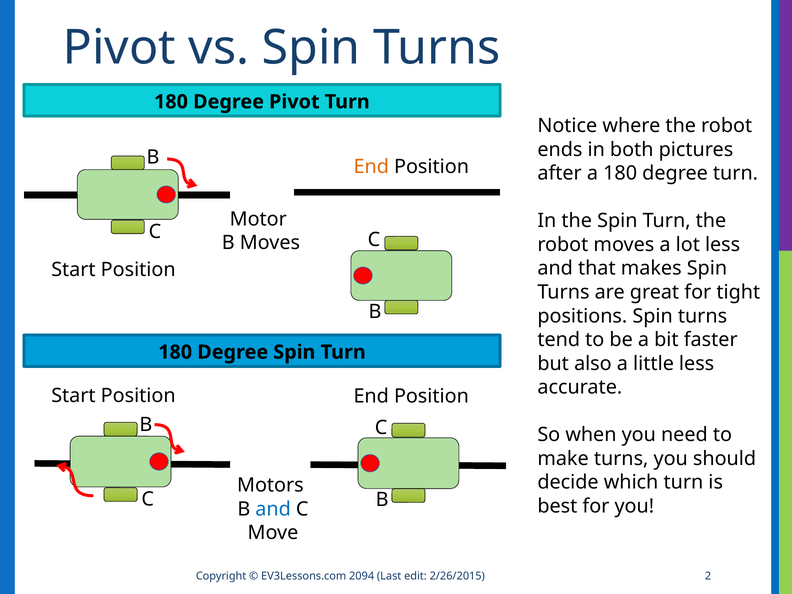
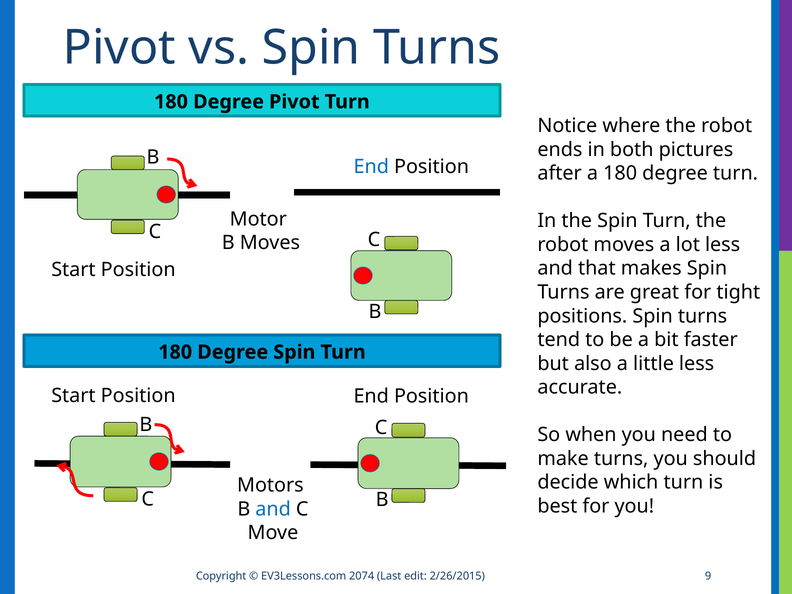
End colour: orange -> blue (371, 167)
2094: 2094 -> 2074 (362, 576)
2: 2 -> 9 (708, 576)
